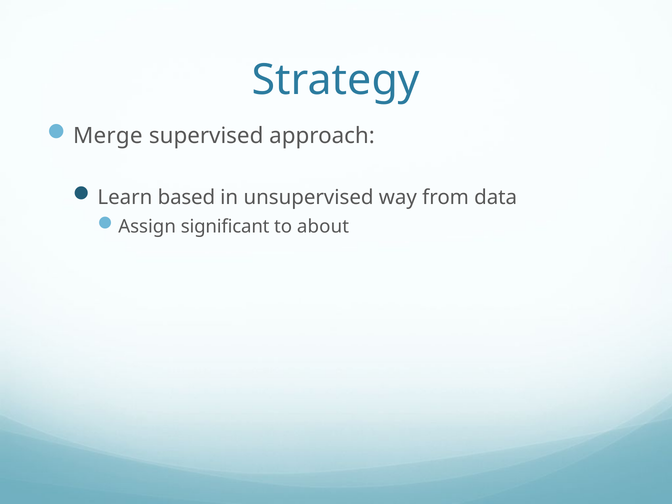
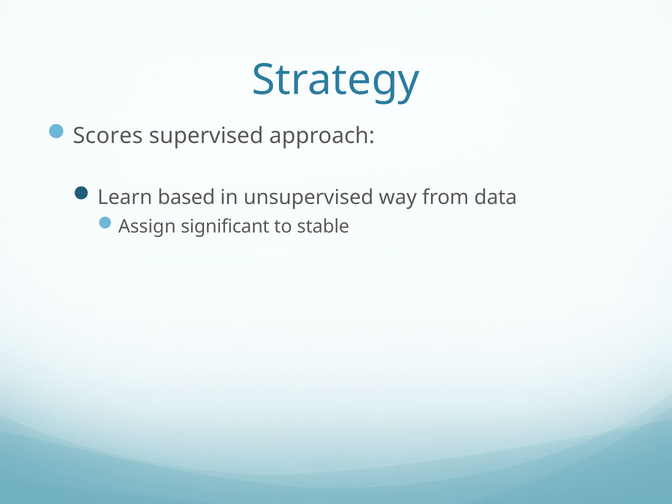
Merge: Merge -> Scores (108, 136)
about: about -> stable (323, 226)
